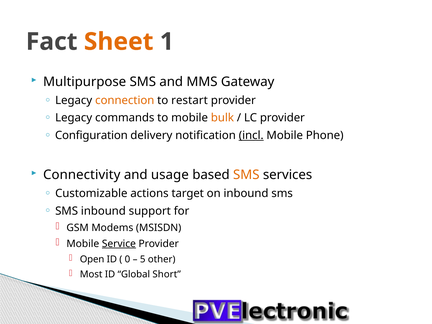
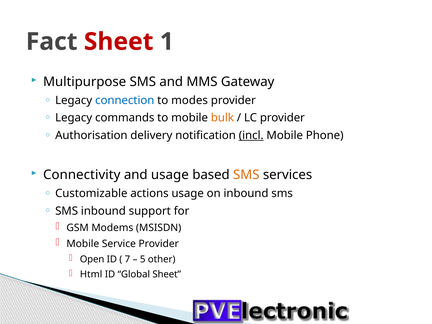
Sheet colour: orange -> red (119, 42)
connection colour: orange -> blue (125, 100)
restart: restart -> modes (190, 100)
Configuration: Configuration -> Authorisation (91, 135)
actions target: target -> usage (188, 194)
Service underline: present -> none (119, 244)
0: 0 -> 7 (127, 259)
Most: Most -> Html (91, 274)
Global Short: Short -> Sheet (167, 274)
